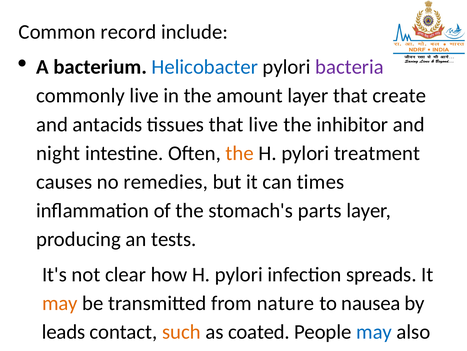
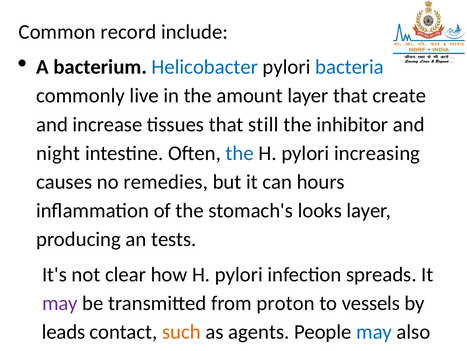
bacteria colour: purple -> blue (350, 67)
antacids: antacids -> increase (107, 124)
that live: live -> still (263, 124)
the colour: orange -> blue (240, 153)
treatment: treatment -> increasing (377, 153)
times: times -> hours (321, 182)
parts: parts -> looks (320, 210)
may colour: orange -> purple (60, 303)
nature: nature -> proton (286, 303)
nausea: nausea -> vessels (371, 303)
coated: coated -> agents (259, 331)
